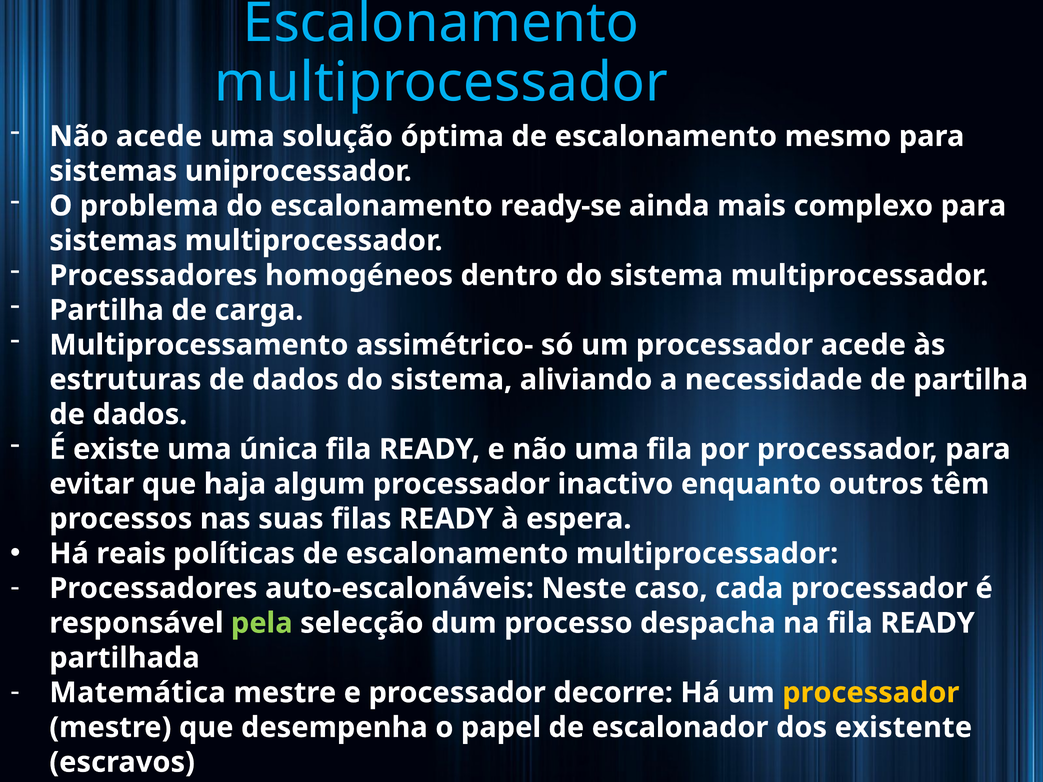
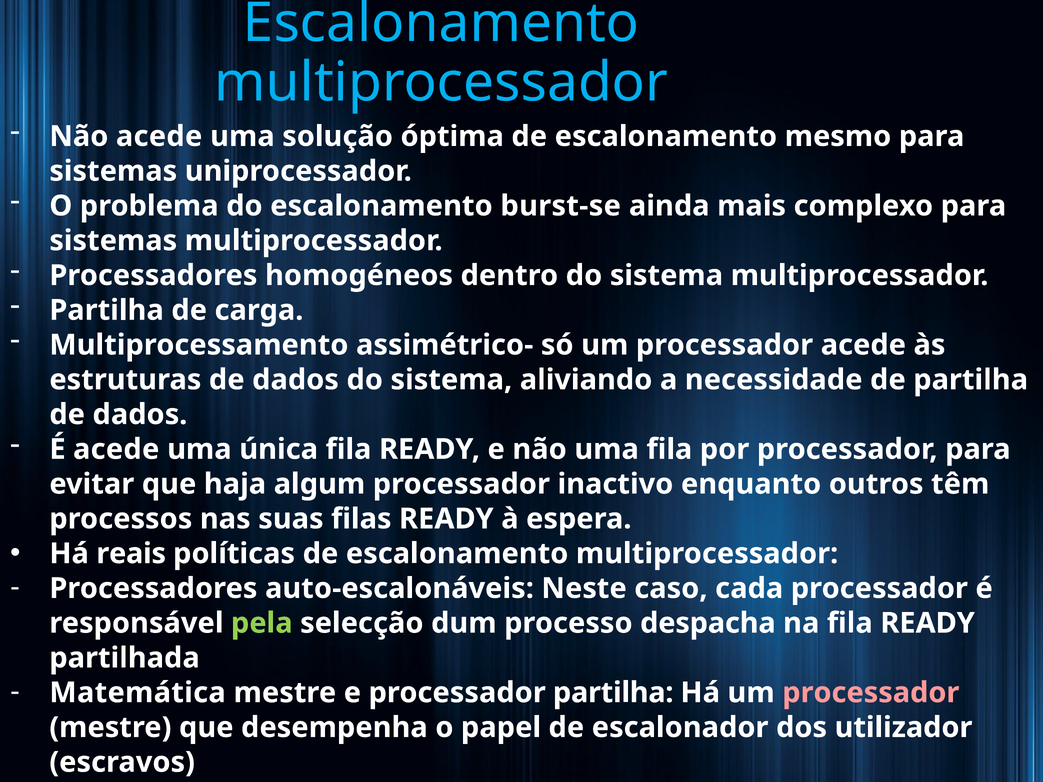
ready-se: ready-se -> burst-se (561, 206)
É existe: existe -> acede (116, 449)
processador decorre: decorre -> partilha (613, 693)
processador colour: yellow -> pink (871, 693)
existente: existente -> utilizador (904, 728)
